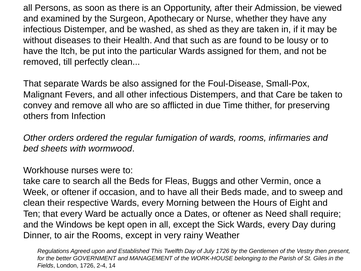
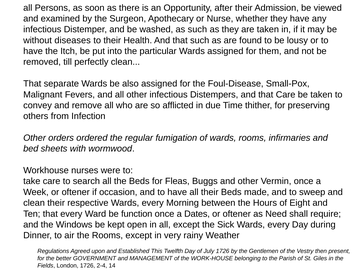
as shed: shed -> such (197, 29)
actually: actually -> function (137, 214)
